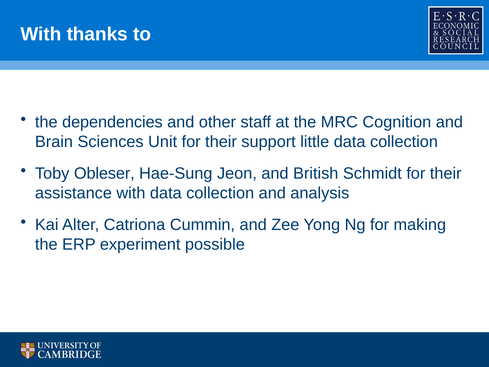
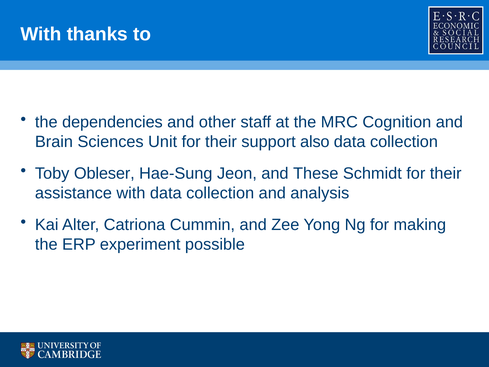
little: little -> also (315, 142)
British: British -> These (316, 173)
